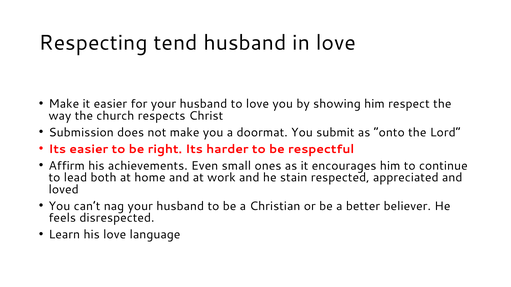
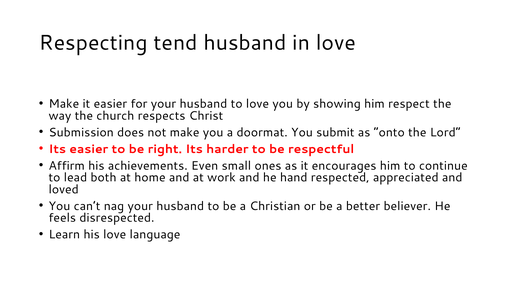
stain: stain -> hand (294, 178)
